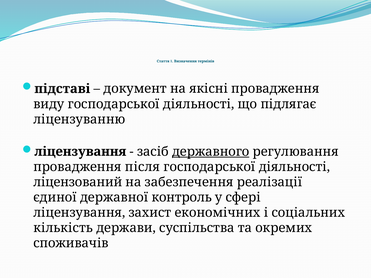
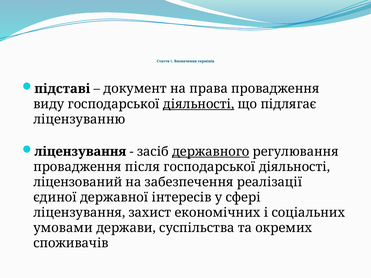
якісні: якісні -> права (209, 89)
діяльності underline: none -> present (199, 104)
контроль: контроль -> інтересів (182, 198)
кількість: кількість -> умовами (63, 228)
